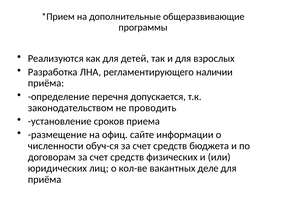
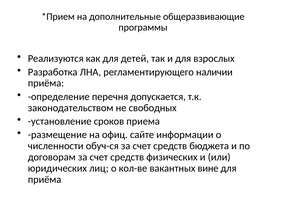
проводить: проводить -> свободных (153, 108)
деле: деле -> вине (208, 168)
